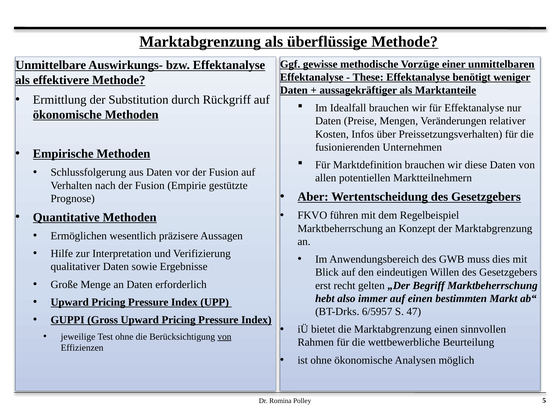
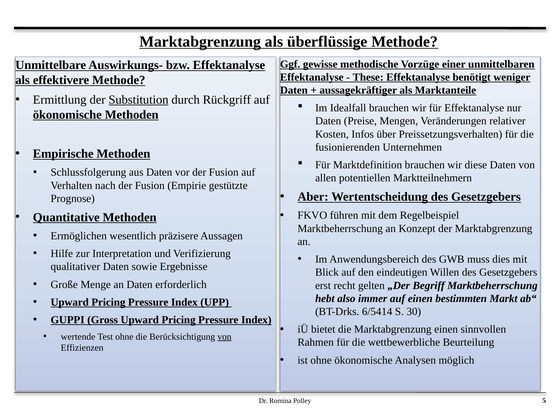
Substitution underline: none -> present (139, 100)
6/5957: 6/5957 -> 6/5414 (377, 312)
47: 47 -> 30 (414, 312)
jeweilige: jeweilige -> wertende (78, 337)
